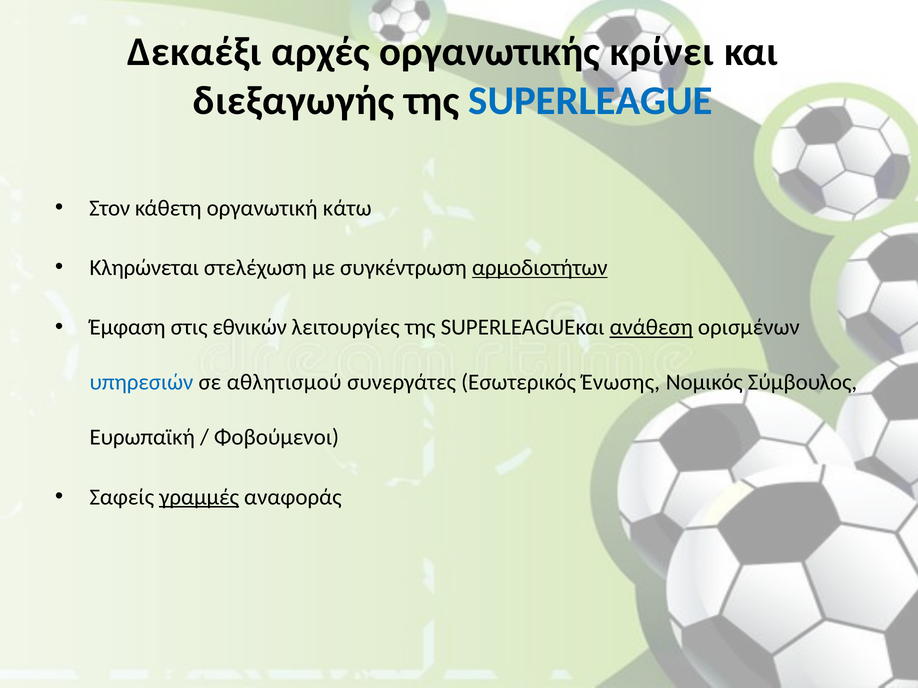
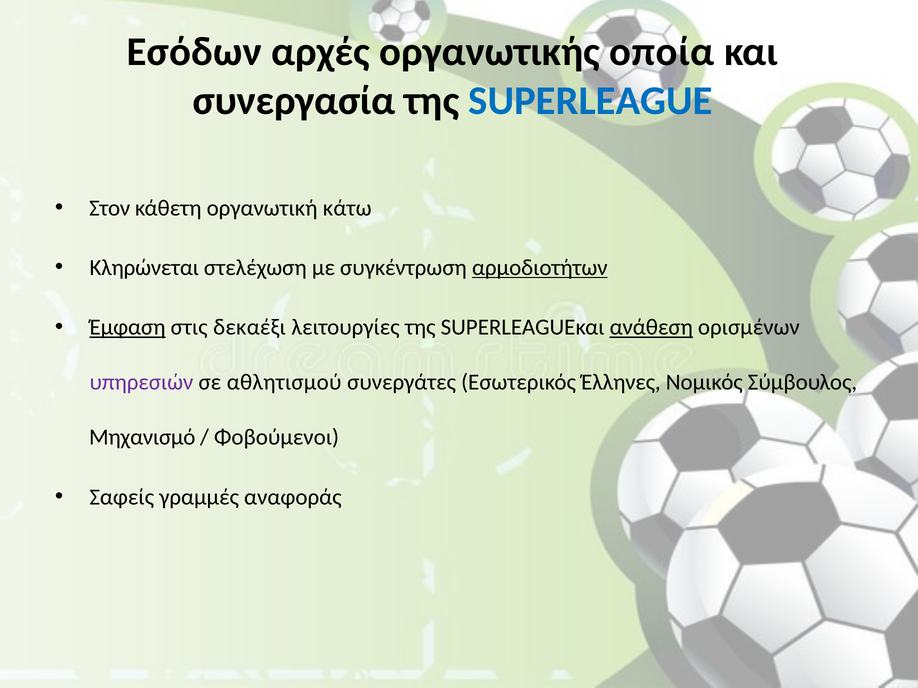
Δεκαέξι: Δεκαέξι -> Εσόδων (194, 52)
κρίνει: κρίνει -> οποία (662, 52)
διεξαγωγής: διεξαγωγής -> συνεργασία (294, 101)
Έµφαση underline: none -> present (128, 327)
εθνικών: εθνικών -> δεκαέξι (249, 327)
υπηρεσιών colour: blue -> purple (141, 383)
Ένωσης: Ένωσης -> Έλληνες (621, 383)
Ευρωπαϊκή: Ευρωπαϊκή -> Μηχανισμό (142, 438)
γραµµές underline: present -> none (199, 497)
